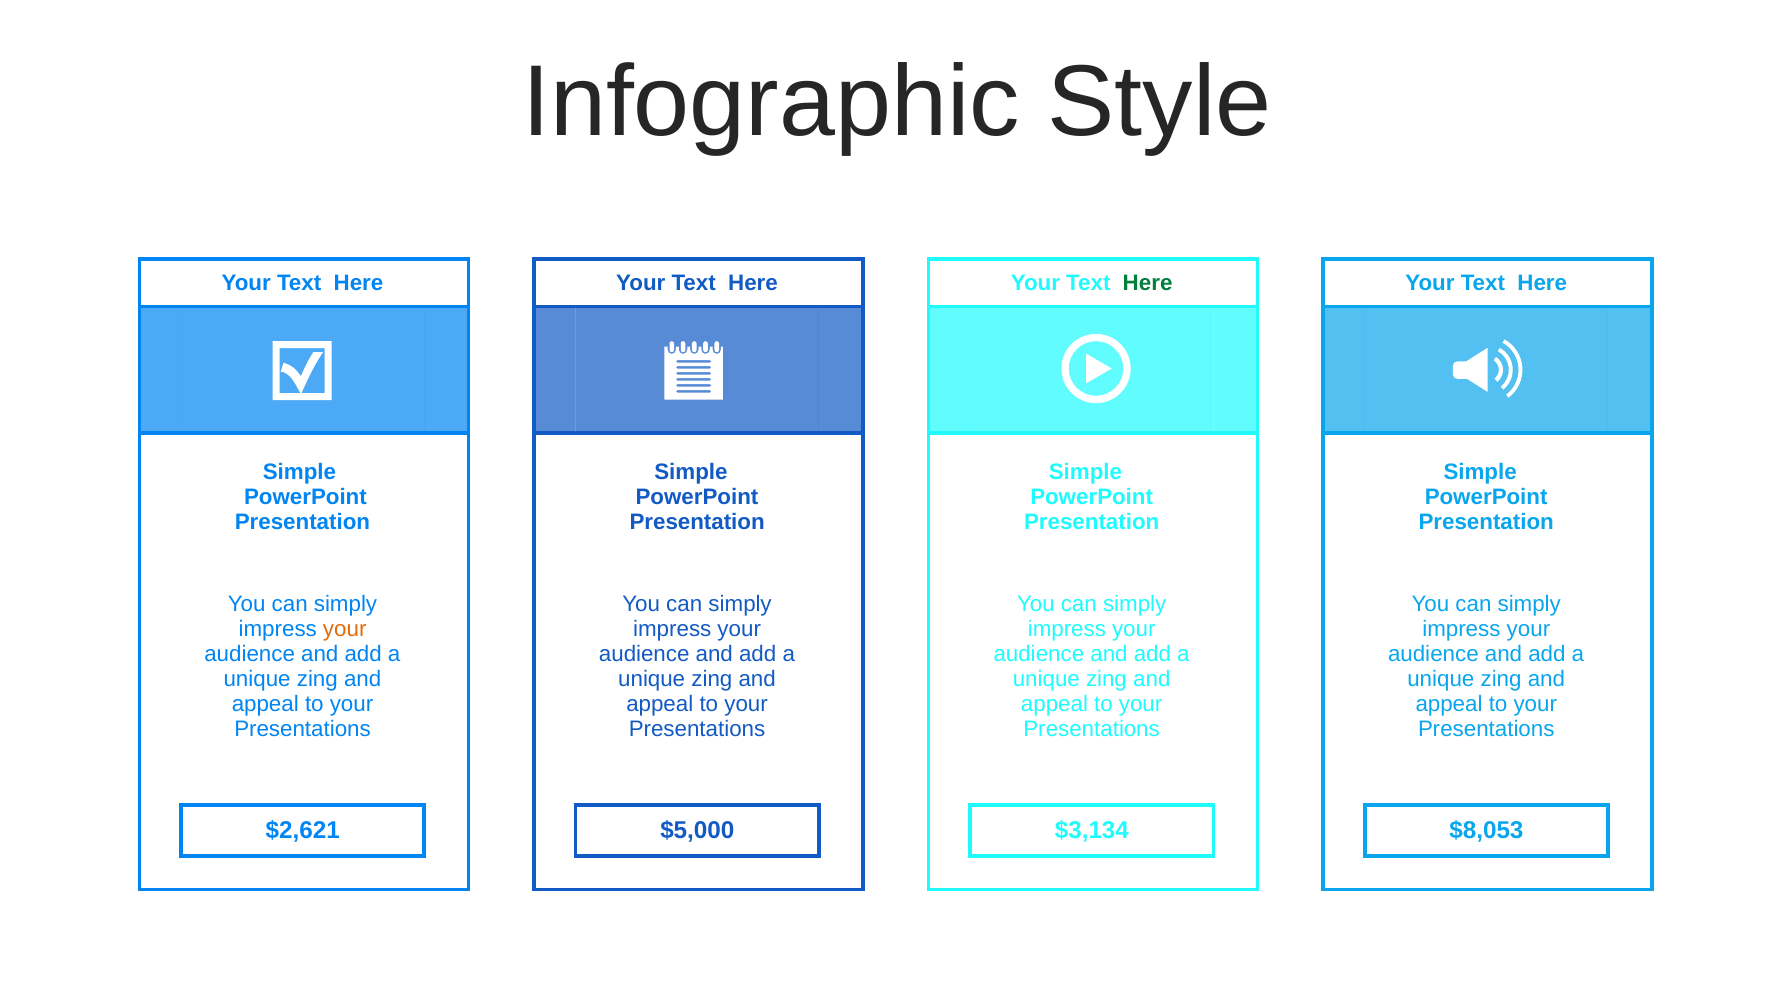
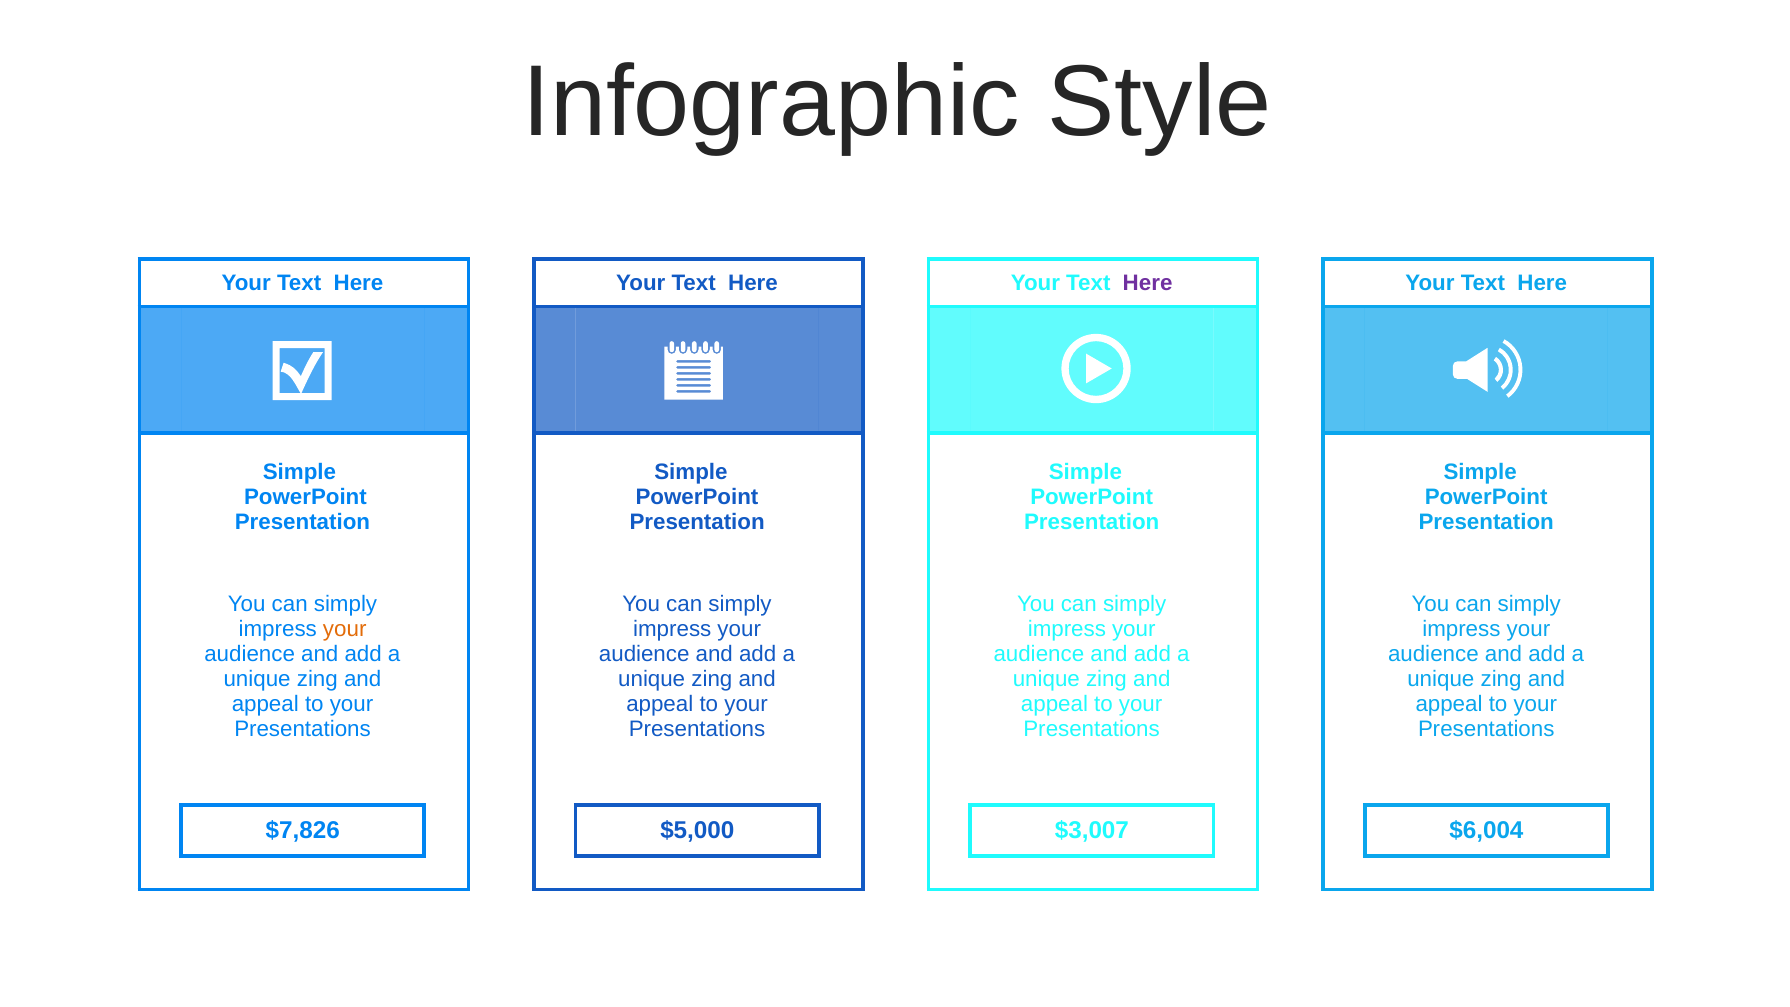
Here colour: green -> purple (1148, 283)
$2,621: $2,621 -> $7,826 (303, 831)
$3,134: $3,134 -> $3,007 (1092, 831)
$8,053: $8,053 -> $6,004 (1486, 831)
